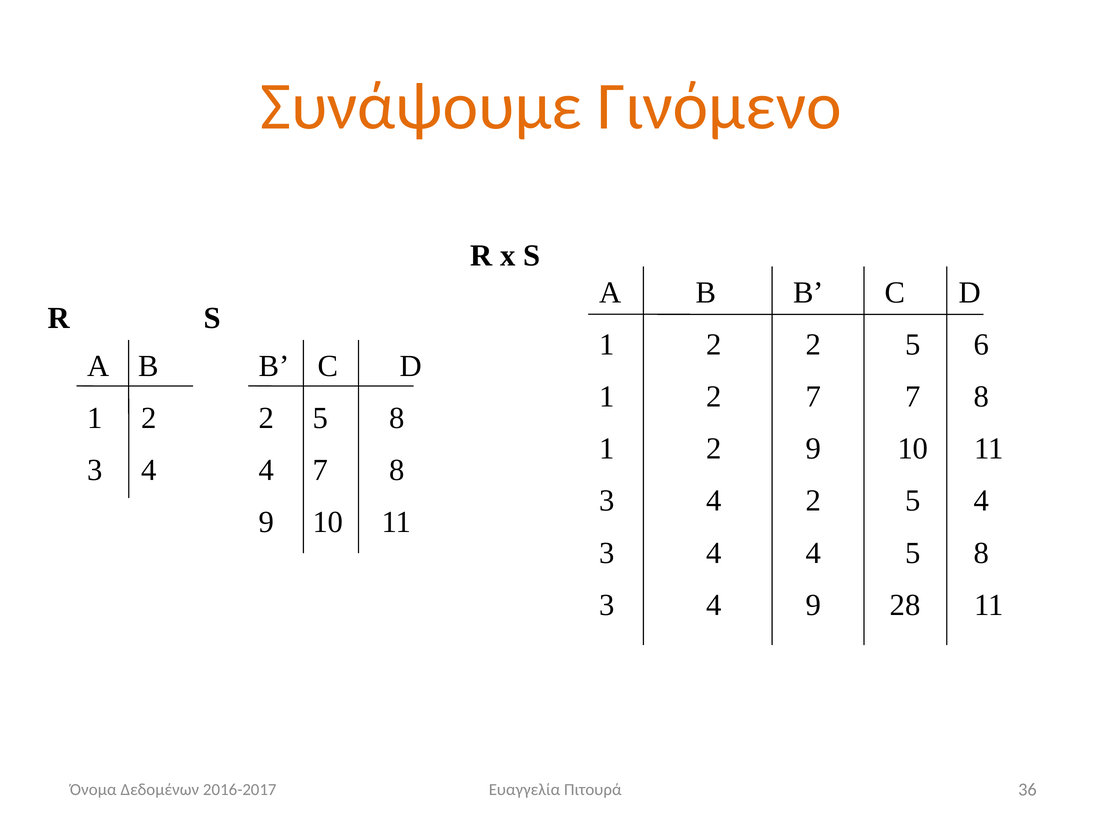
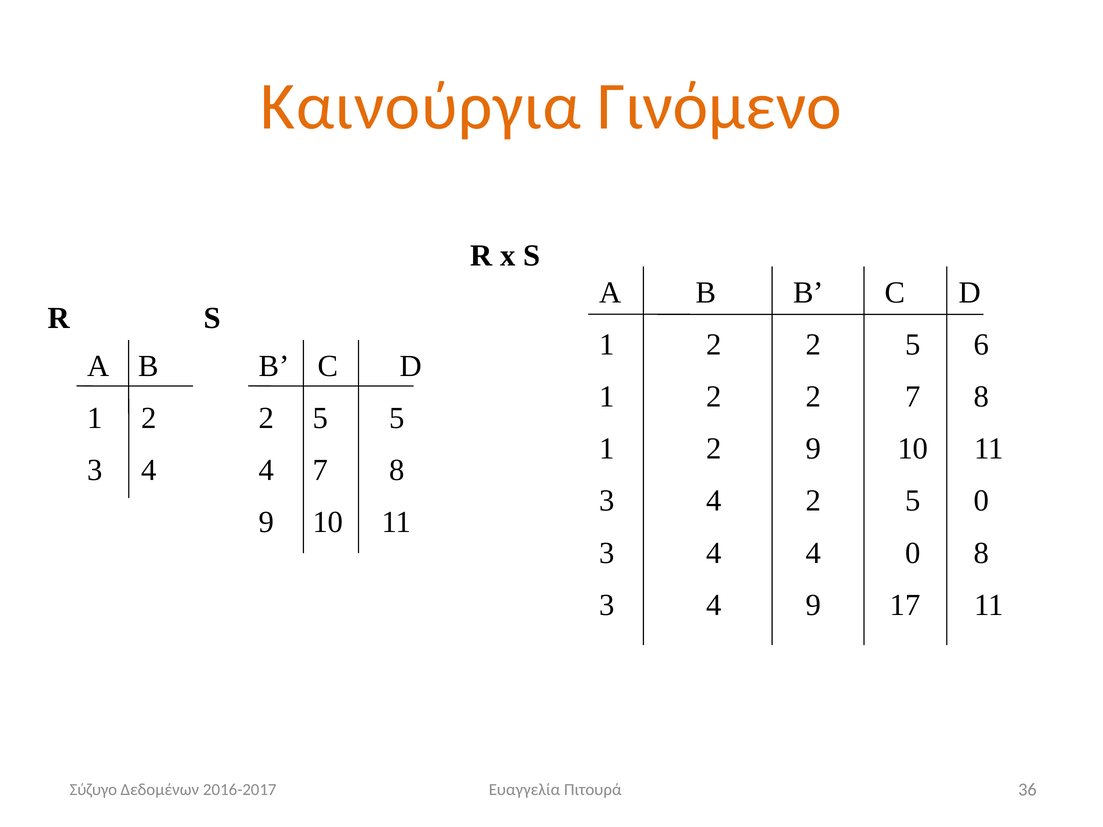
Συνάψουμε: Συνάψουμε -> Καινούργια (421, 107)
7: 7 -> 2 (813, 397)
2 5 8: 8 -> 5 (397, 418)
5 4: 4 -> 0 (982, 501)
4 5: 5 -> 0 (913, 553)
28: 28 -> 17 (905, 605)
Όνομα: Όνομα -> Σύζυγο (93, 790)
